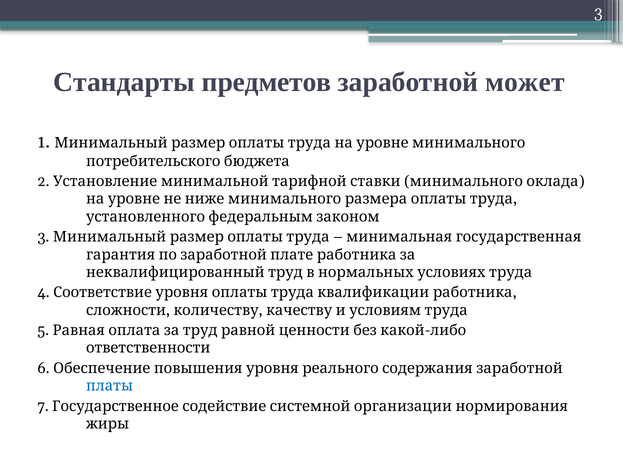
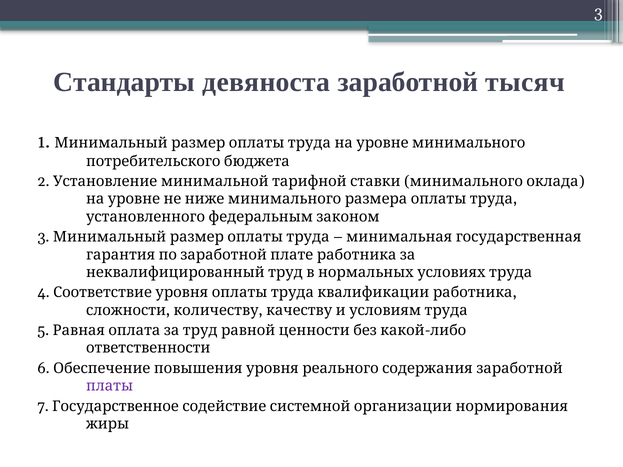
предметов: предметов -> девяноста (266, 82)
может: может -> тысяч (525, 82)
платы colour: blue -> purple (110, 386)
